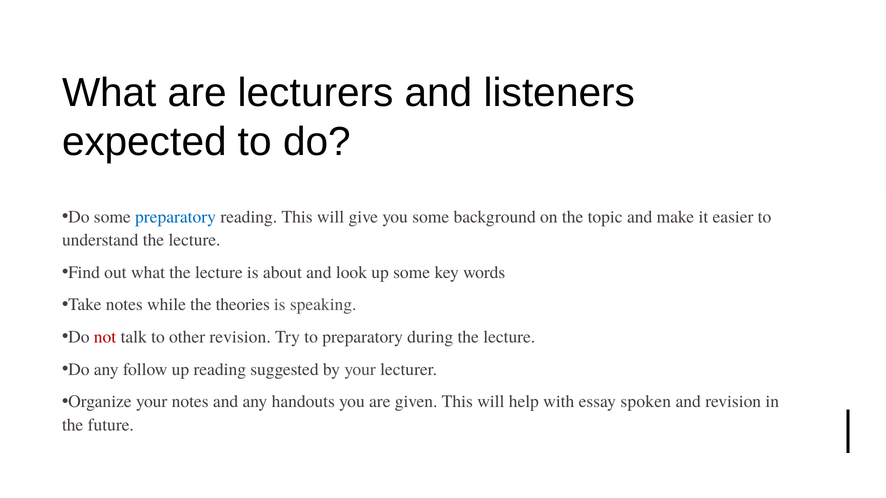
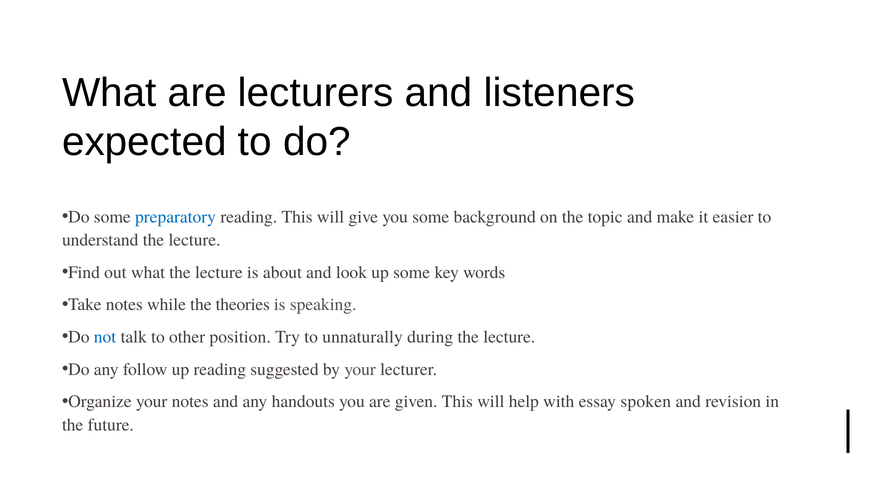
not colour: red -> blue (105, 337)
other revision: revision -> position (240, 337)
to preparatory: preparatory -> unnaturally (363, 337)
